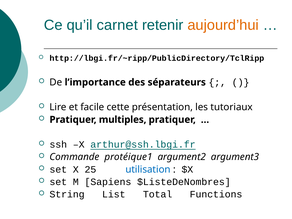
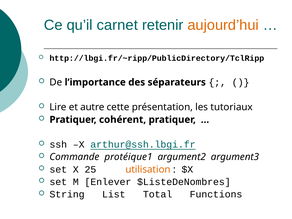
facile: facile -> autre (92, 107)
multiples: multiples -> cohérent (123, 120)
utilisation colour: blue -> orange (148, 169)
Sapiens: Sapiens -> Enlever (108, 182)
